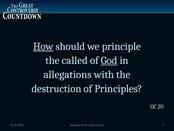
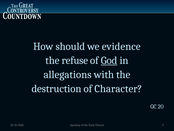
How underline: present -> none (43, 46)
principle: principle -> evidence (121, 46)
called: called -> refuse (75, 60)
Principles: Principles -> Character (118, 88)
